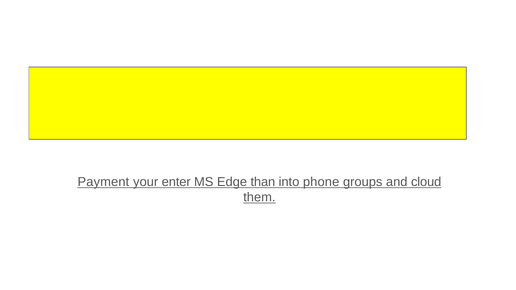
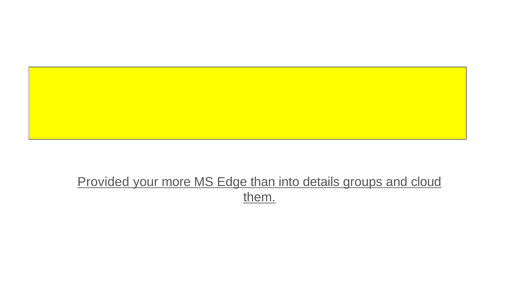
Payment: Payment -> Provided (103, 182)
enter: enter -> more (176, 182)
phone: phone -> details (321, 182)
